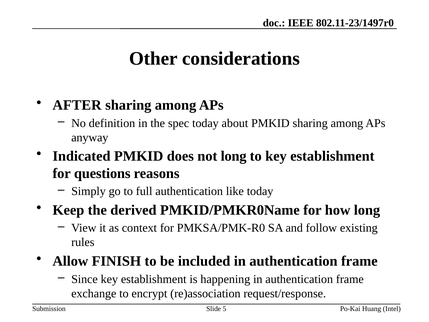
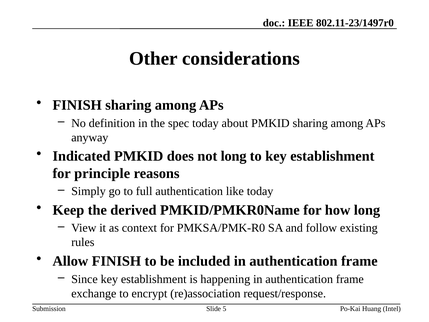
AFTER: AFTER -> FINISH (77, 105)
questions: questions -> principle (102, 173)
